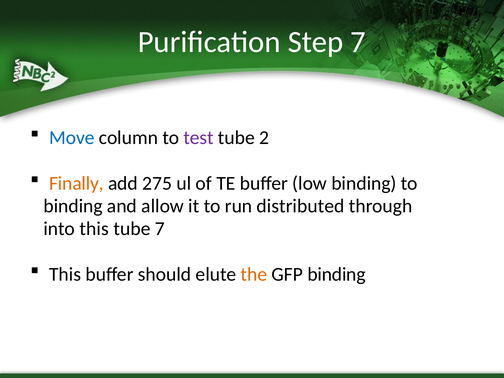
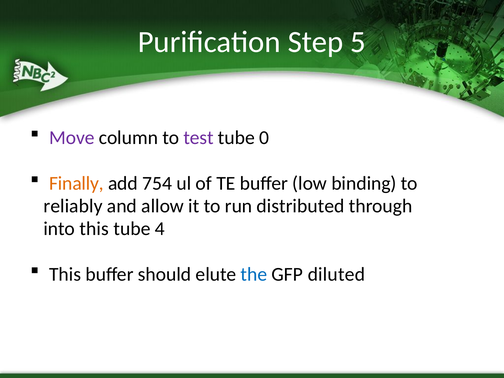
Step 7: 7 -> 5 (358, 42)
Move colour: blue -> purple (72, 138)
2: 2 -> 0 (264, 138)
275: 275 -> 754 (157, 183)
binding: binding -> reliably (73, 206)
tube 7: 7 -> 4 (160, 229)
the colour: orange -> blue (254, 274)
GFP binding: binding -> diluted (336, 274)
